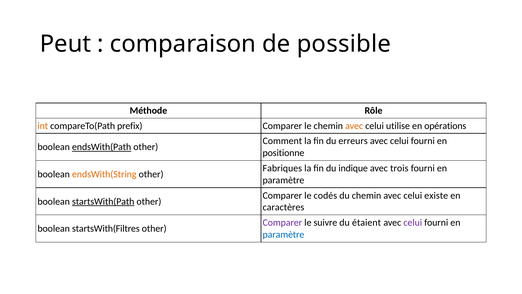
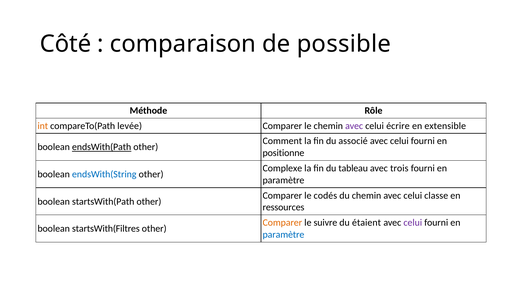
Peut: Peut -> Côté (65, 44)
prefix: prefix -> levée (130, 126)
avec colour: orange -> purple (354, 126)
utilise: utilise -> écrire (398, 126)
opérations: opérations -> extensible (445, 126)
erreurs: erreurs -> associé (353, 141)
Fabriques: Fabriques -> Complexe (282, 168)
indique: indique -> tableau (353, 168)
endsWith(String colour: orange -> blue (104, 174)
existe: existe -> classe (436, 195)
startsWith(Path underline: present -> none (103, 201)
caractères: caractères -> ressources (283, 207)
Comparer colour: purple -> orange (282, 222)
